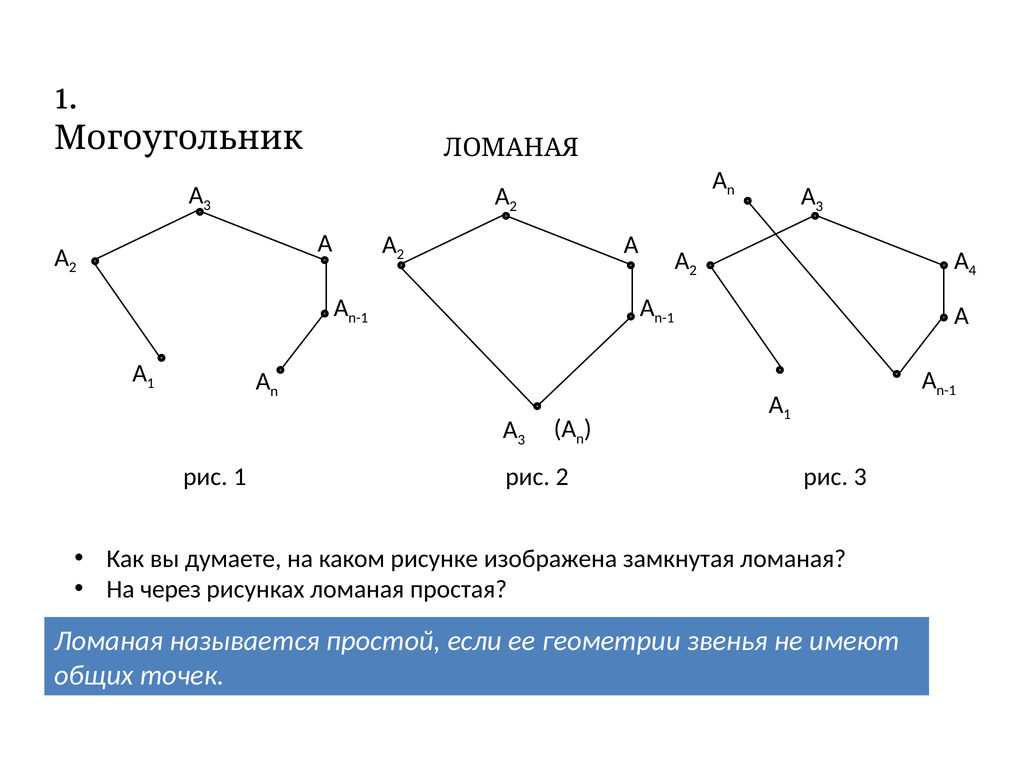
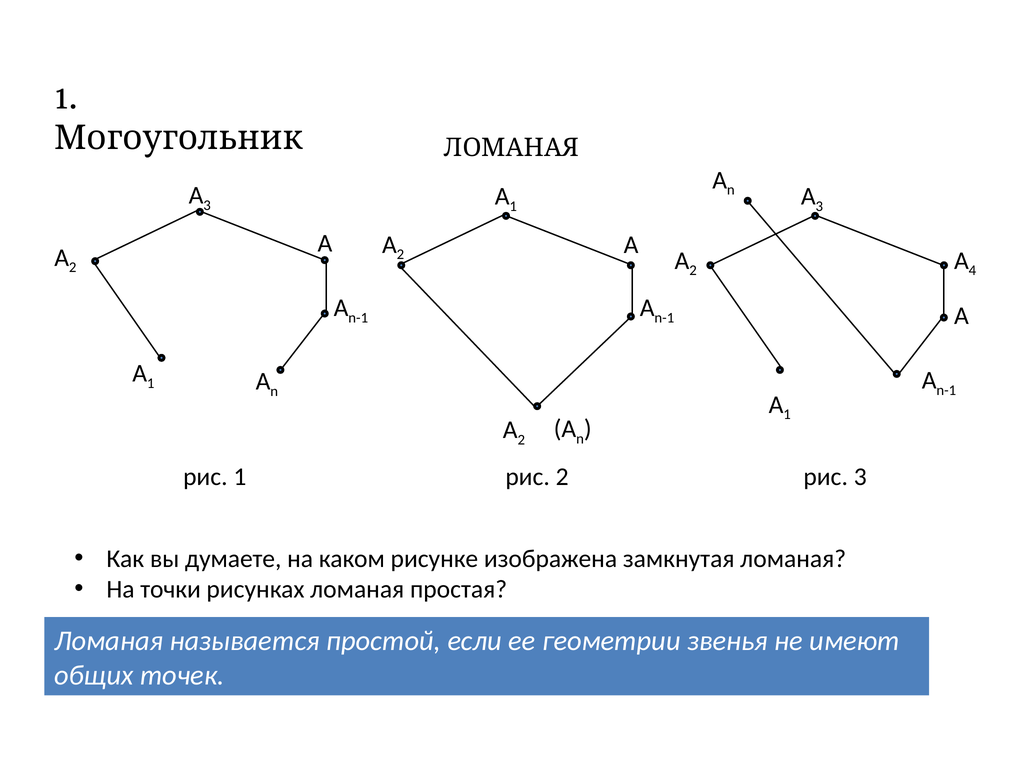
2: 2 -> 1 (513, 206)
3: 3 -> 2 (521, 440)
через: через -> точки (171, 589)
